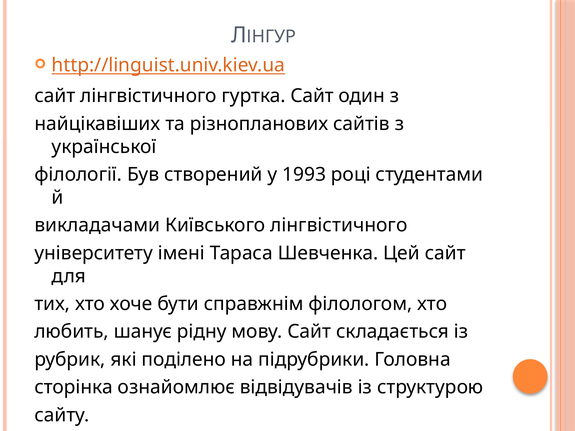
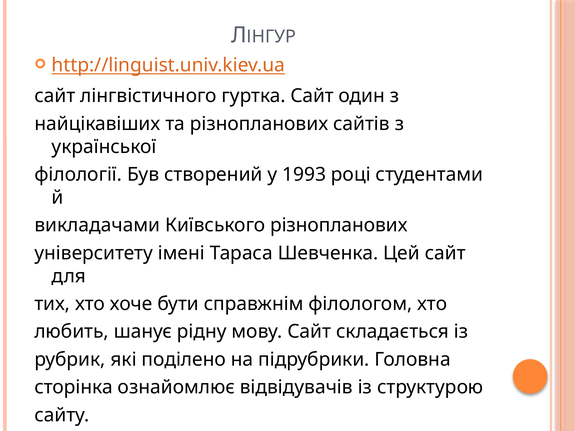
Київського лінгвістичного: лінгвістичного -> різнопланових (339, 225)
